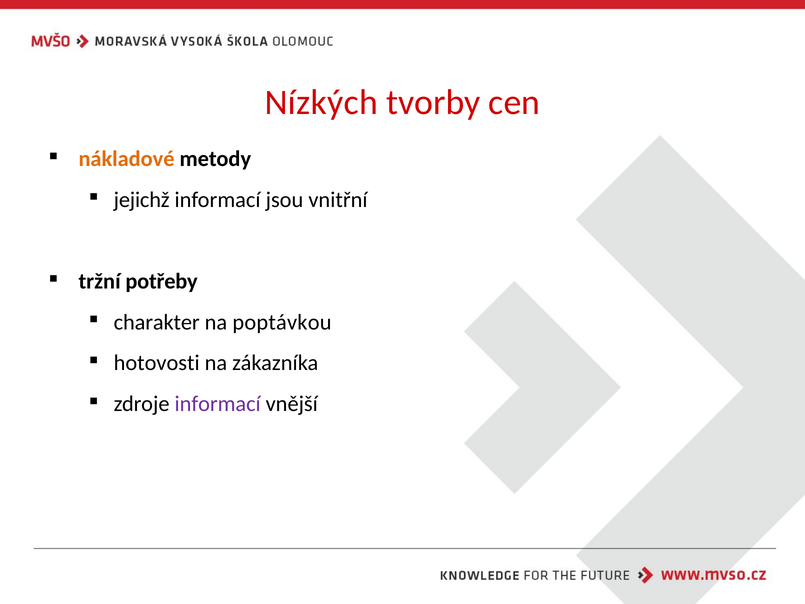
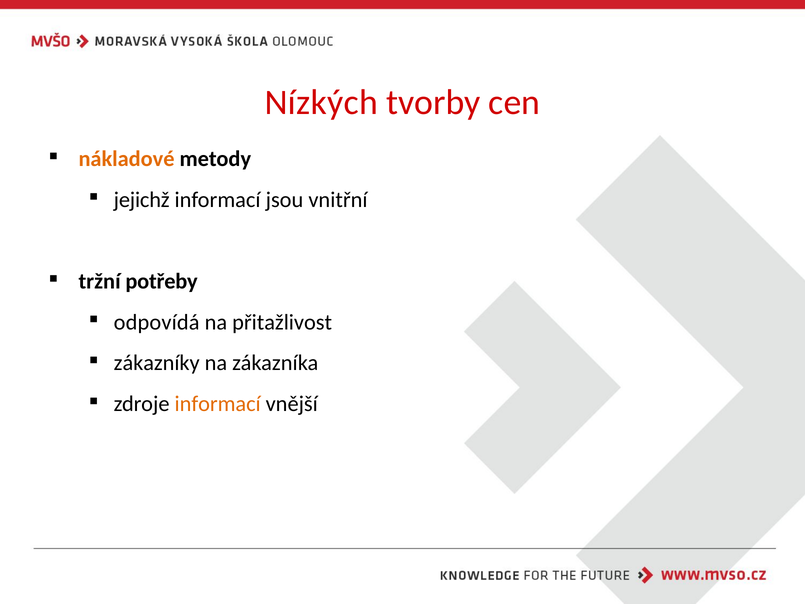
charakter: charakter -> odpovídá (157, 322)
poptávkou: poptávkou -> přitažlivost (282, 322)
hotovosti: hotovosti -> zákazníky (157, 363)
informací colour: purple -> orange (218, 404)
